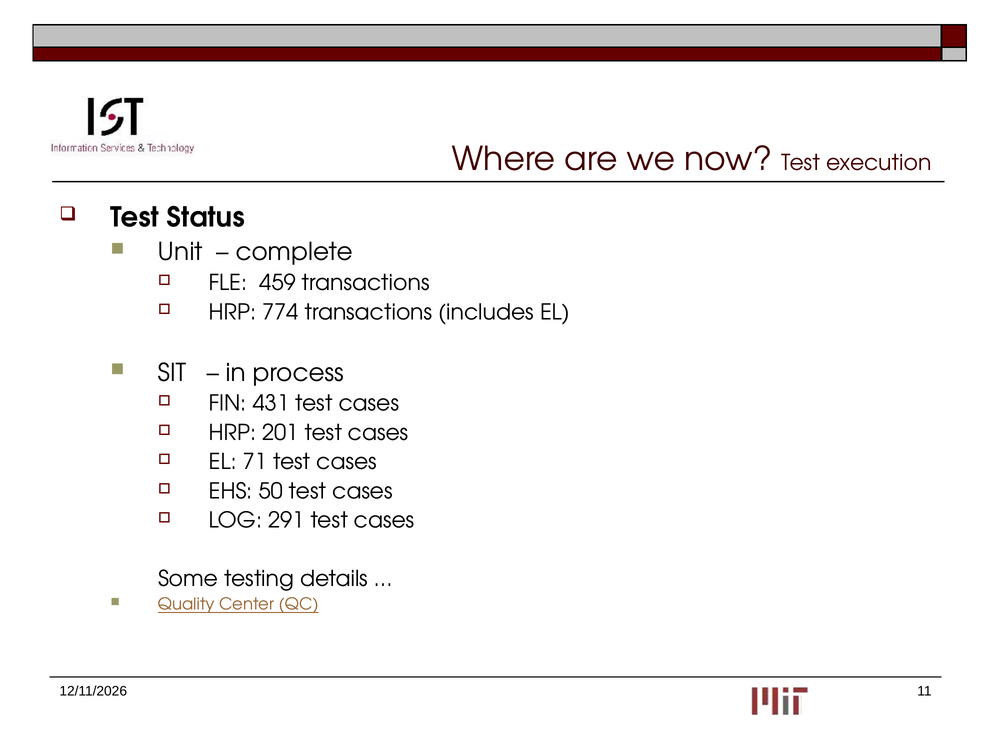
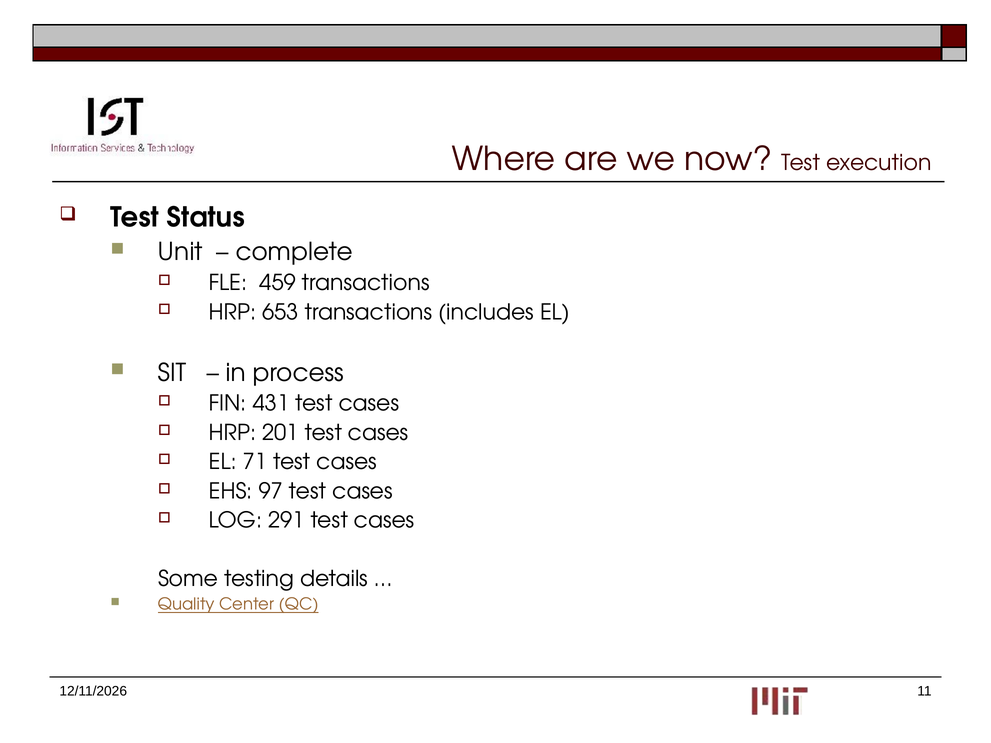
774: 774 -> 653 (280, 312)
50: 50 -> 97 (271, 492)
